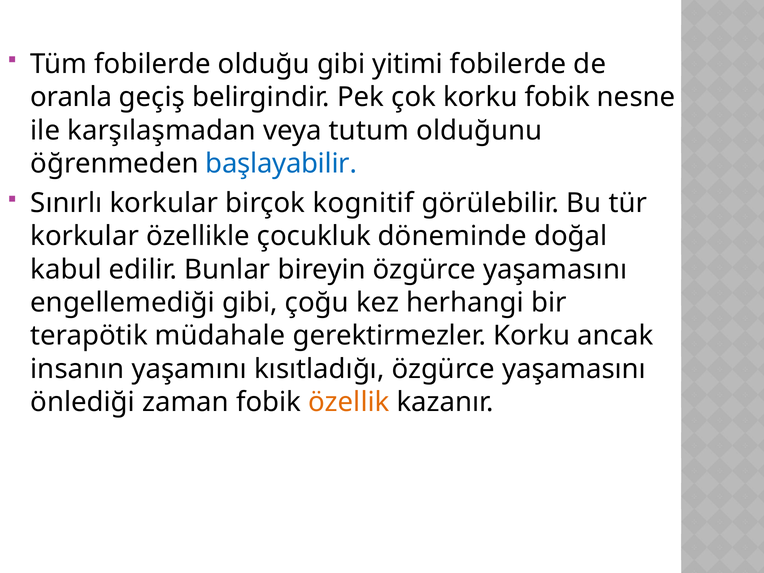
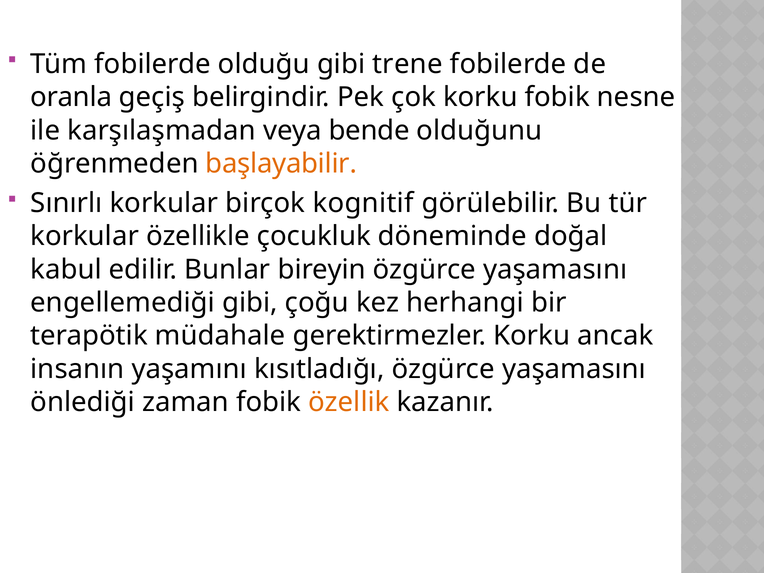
yitimi: yitimi -> trene (407, 64)
tutum: tutum -> bende (369, 130)
başlayabilir colour: blue -> orange (281, 164)
